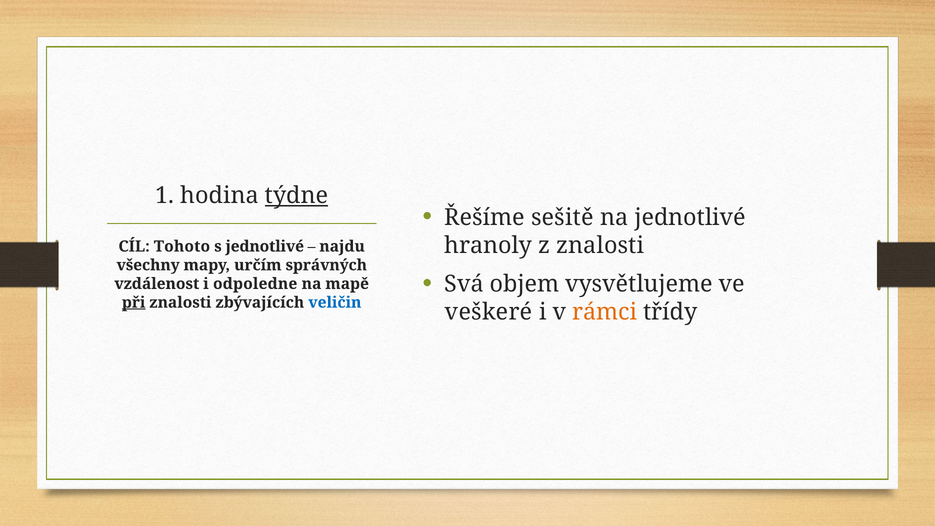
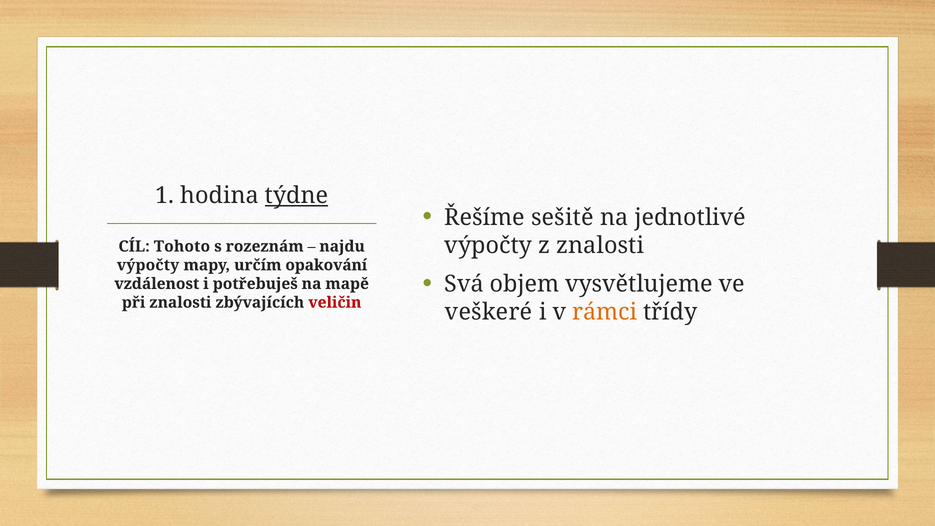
hranoly: hranoly -> výpočty (488, 245)
s jednotlivé: jednotlivé -> rozeznám (265, 246)
všechny: všechny -> výpočty (148, 265)
správných: správných -> opakování (326, 265)
odpoledne: odpoledne -> potřebuješ (255, 284)
při underline: present -> none (134, 302)
veličin colour: blue -> red (335, 302)
